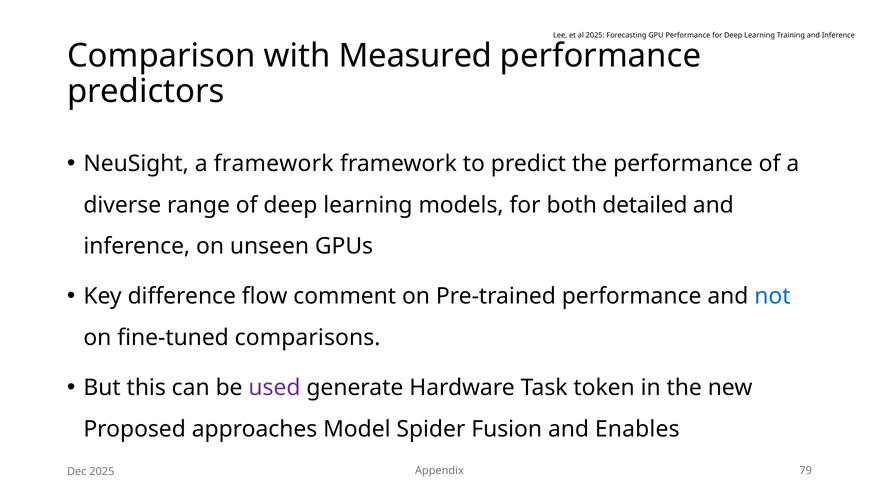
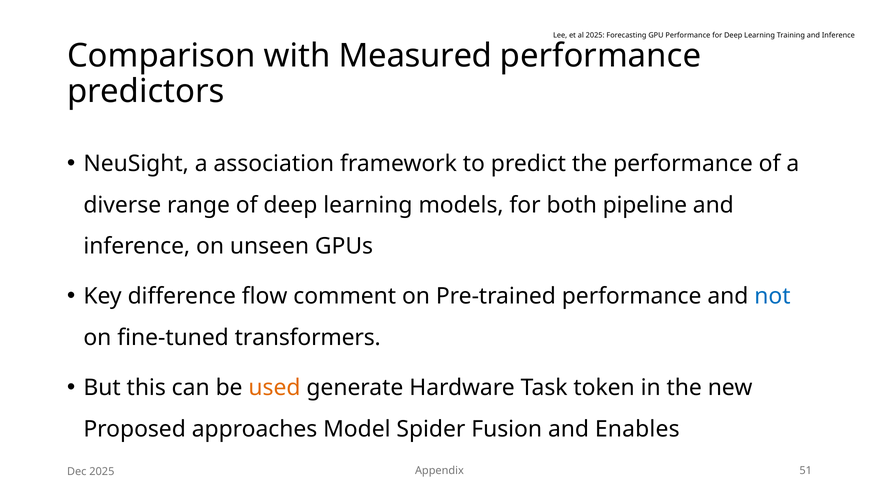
a framework: framework -> association (274, 164)
detailed: detailed -> pipeline (645, 205)
comparisons: comparisons -> transformers (308, 338)
used colour: purple -> orange (274, 388)
79: 79 -> 51 (806, 471)
